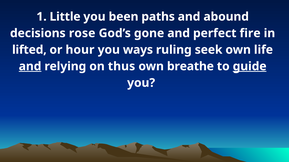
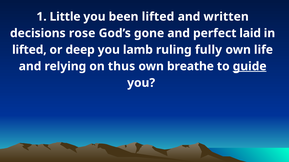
been paths: paths -> lifted (158, 17)
abound: abound -> written (226, 17)
fire: fire -> laid (250, 33)
hour: hour -> deep (80, 50)
ways: ways -> lamb (138, 50)
seek: seek -> fully (209, 50)
and underline: present -> none (30, 67)
